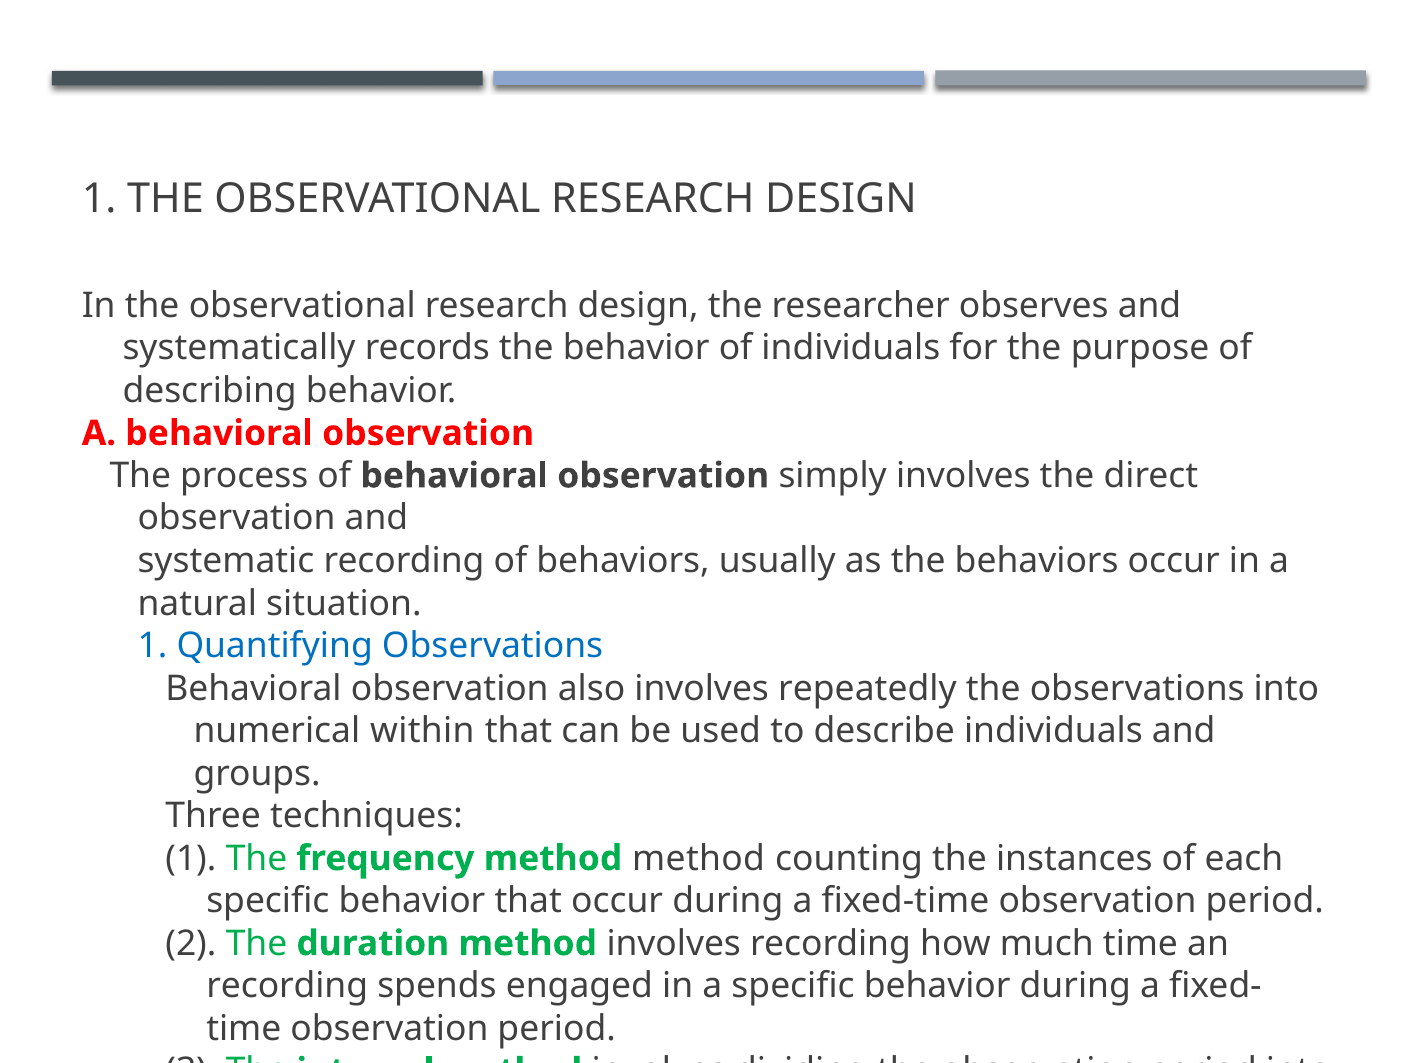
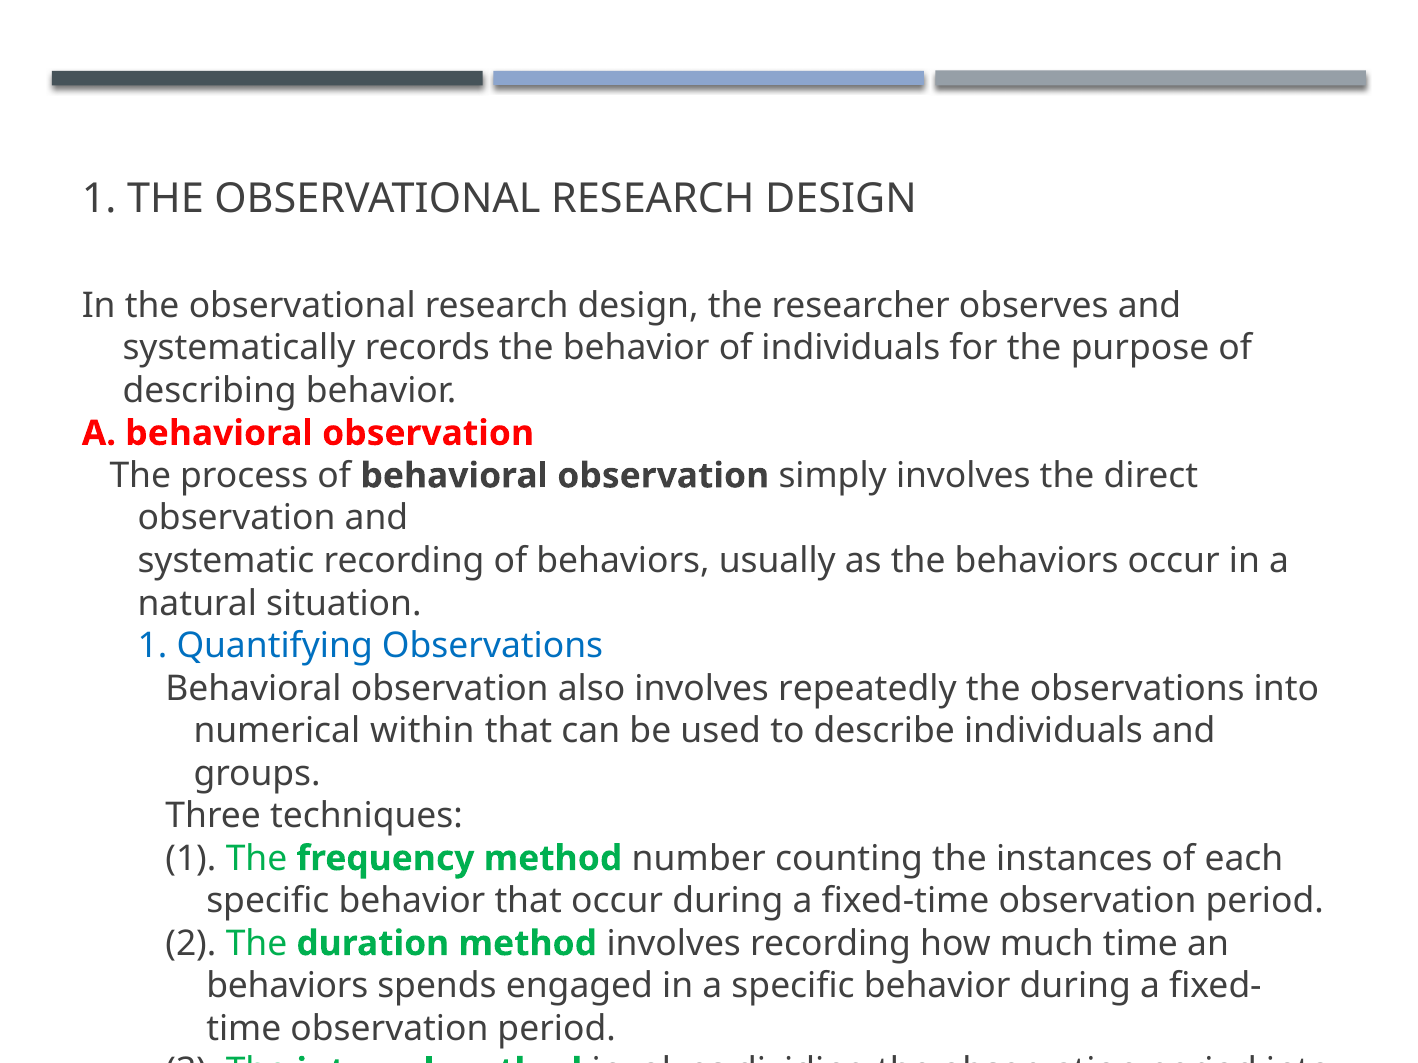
method method: method -> number (699, 859)
recording: recording -> behaviors (287, 986)
